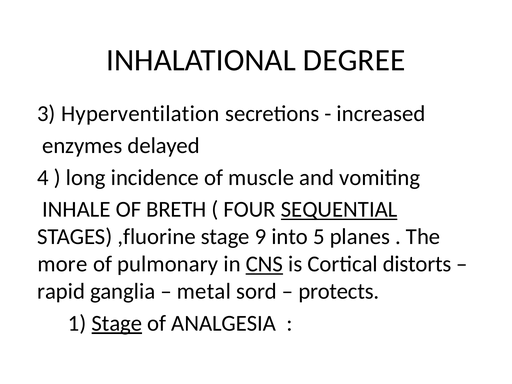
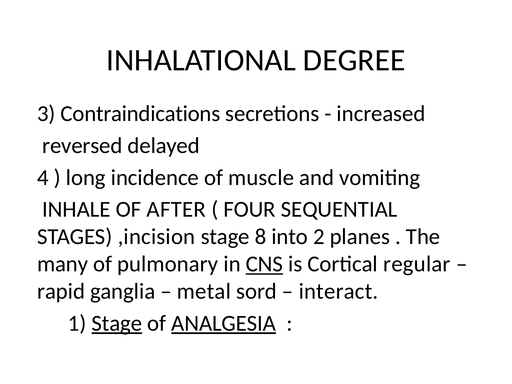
Hyperventilation: Hyperventilation -> Contraindications (140, 114)
enzymes: enzymes -> reversed (82, 146)
BRETH: BRETH -> AFTER (176, 209)
SEQUENTIAL underline: present -> none (339, 209)
,fluorine: ,fluorine -> ,incision (156, 237)
9: 9 -> 8 (260, 237)
5: 5 -> 2 (319, 237)
more: more -> many (63, 264)
distorts: distorts -> regular (417, 264)
protects: protects -> interact (339, 291)
ANALGESIA underline: none -> present (224, 323)
